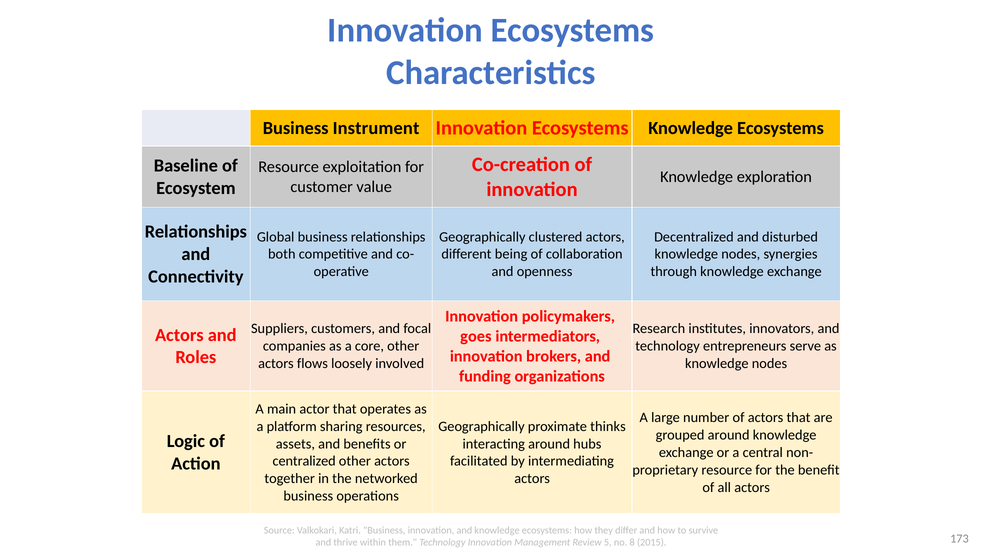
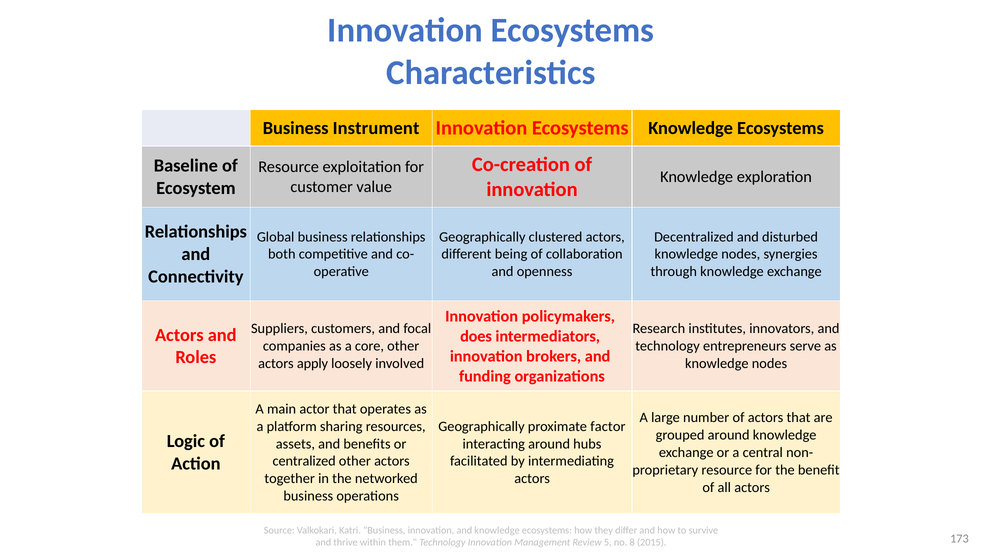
goes: goes -> does (476, 336)
flows: flows -> apply (312, 364)
thinks: thinks -> factor (608, 427)
